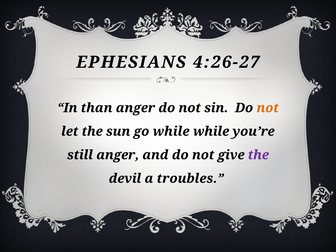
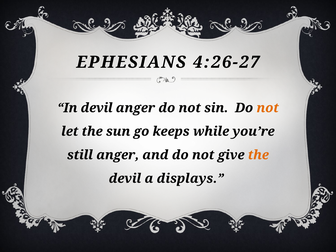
In than: than -> devil (97, 108)
go while: while -> keeps (171, 131)
the colour: purple -> orange (258, 155)
troubles: troubles -> displays (190, 178)
